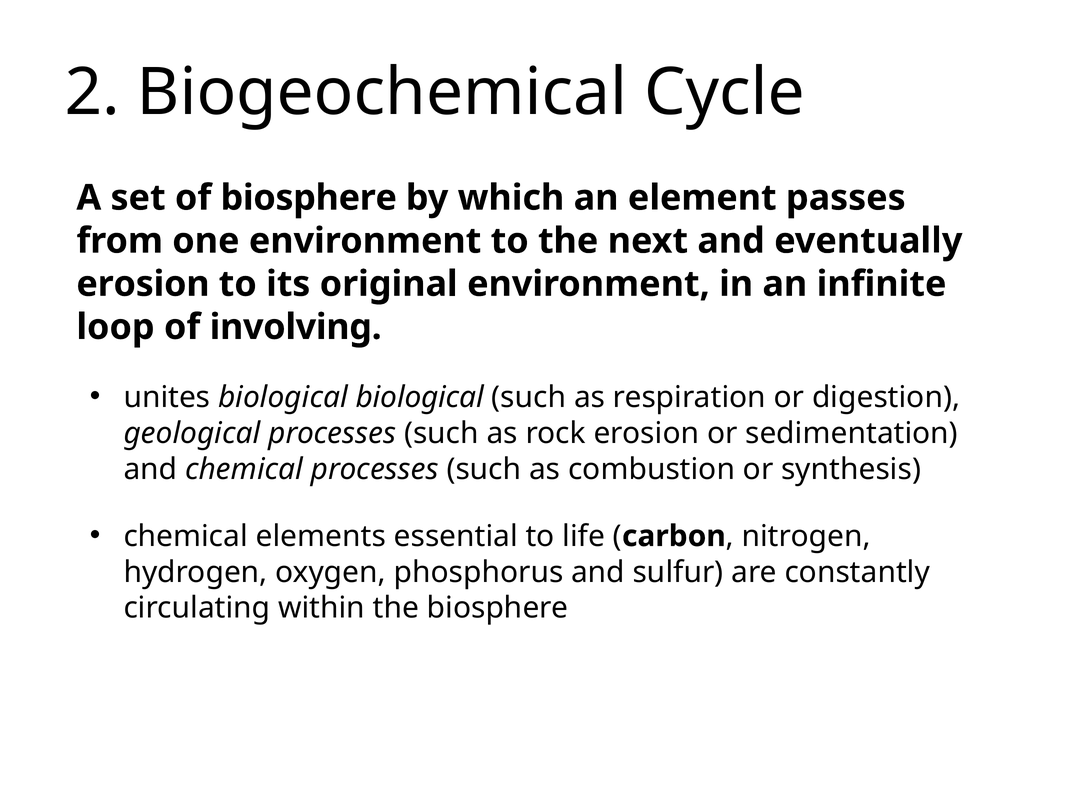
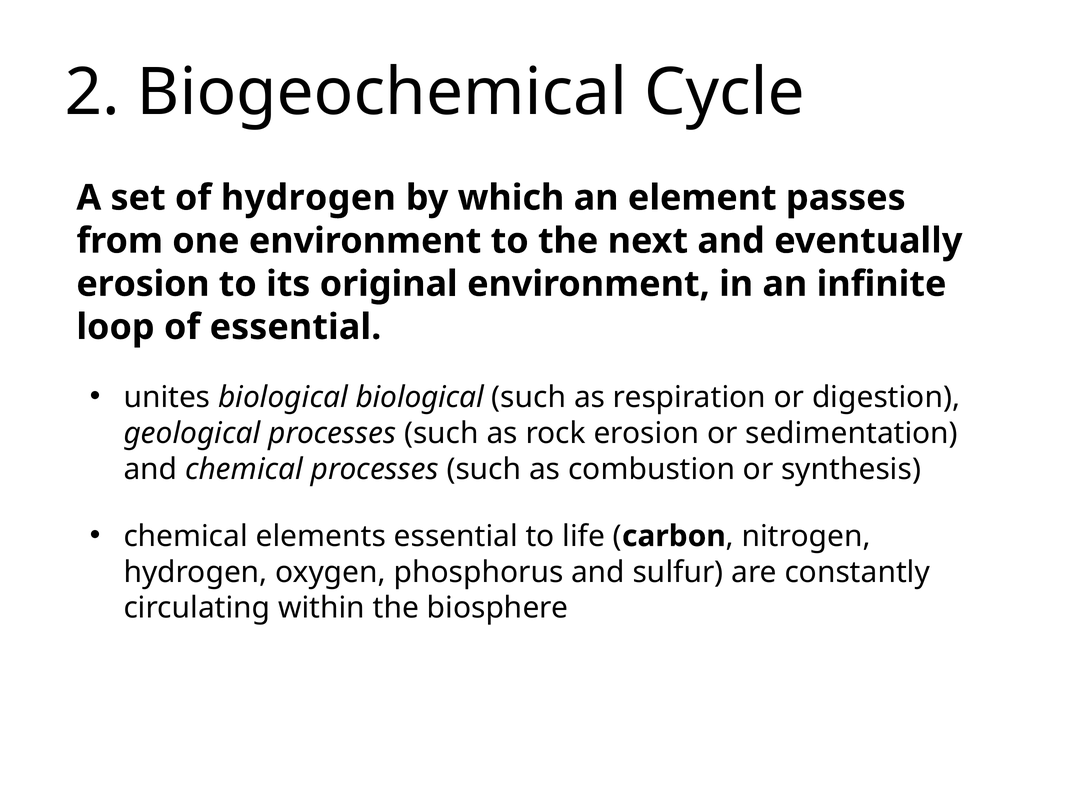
of biosphere: biosphere -> hydrogen (308, 198)
of involving: involving -> essential (295, 327)
